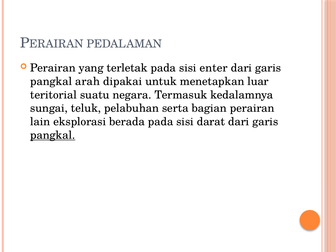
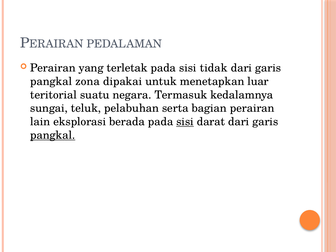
enter: enter -> tidak (214, 68)
arah: arah -> zona (88, 81)
sisi underline: none -> present (185, 122)
